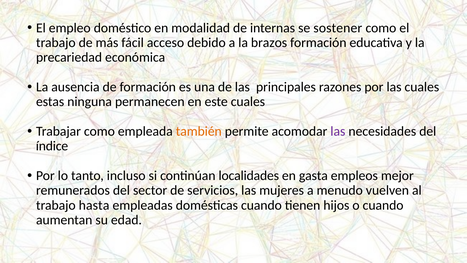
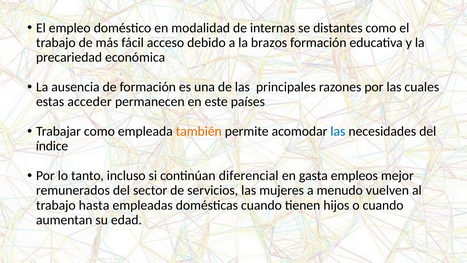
sostener: sostener -> distantes (338, 28)
ninguna: ninguna -> acceder (90, 102)
este cuales: cuales -> países (248, 102)
las colour: purple -> blue (338, 131)
localidades: localidades -> diferencial (249, 176)
